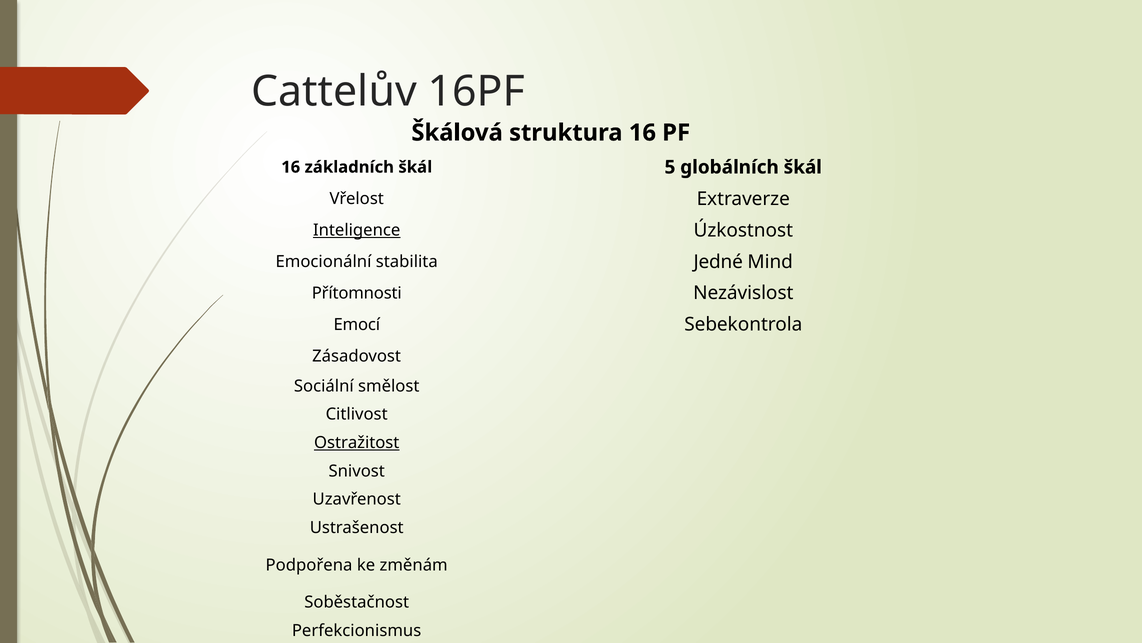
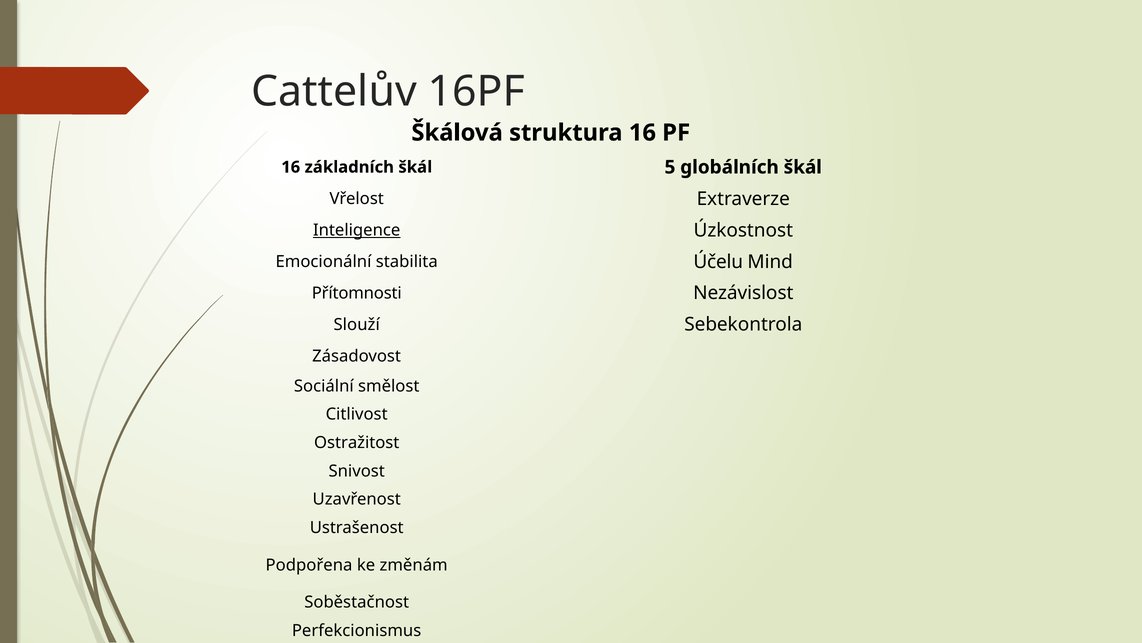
Jedné: Jedné -> Účelu (718, 261)
Emocí: Emocí -> Slouží (357, 324)
Ostražitost underline: present -> none (357, 442)
